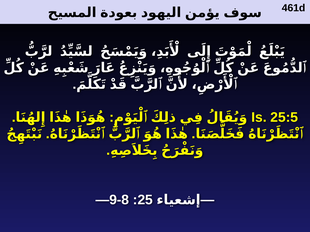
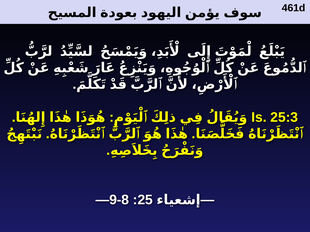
25:5: 25:5 -> 25:3 (284, 117)
